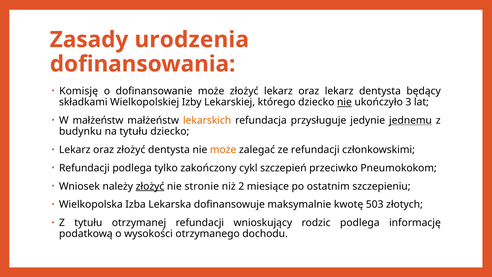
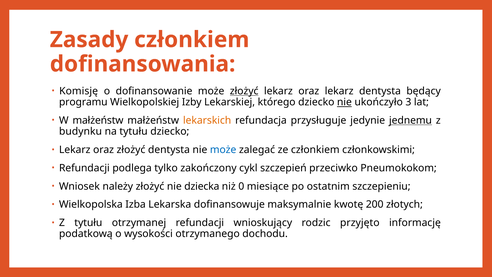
Zasady urodzenia: urodzenia -> członkiem (192, 40)
złożyć underline: none -> present (244, 91)
składkami: składkami -> programu (83, 102)
może colour: orange -> blue (223, 150)
ze refundacji: refundacji -> członkiem (315, 150)
złożyć underline: present -> none (150, 186)
stronie: stronie -> dziecka (202, 186)
2: 2 -> 0 (241, 186)
503: 503 -> 200 (375, 204)
rodzic podlega: podlega -> przyjęto (360, 223)
